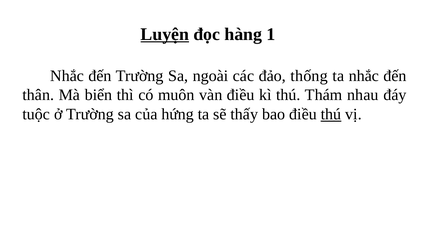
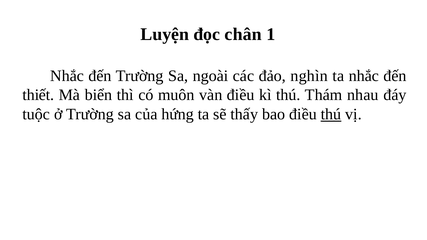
Luyện underline: present -> none (165, 34)
hàng: hàng -> chân (243, 34)
thống: thống -> nghìn (309, 76)
thân: thân -> thiết (38, 95)
